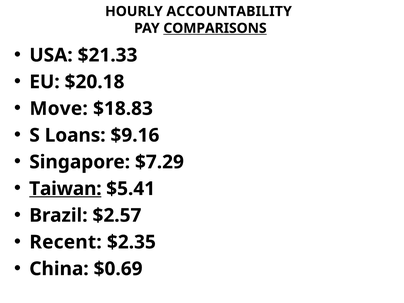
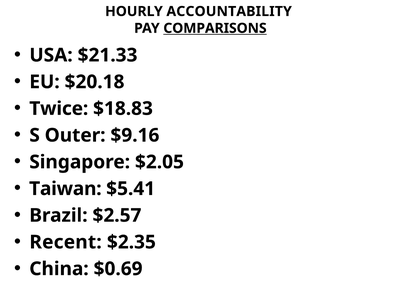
Move: Move -> Twice (59, 109)
Loans: Loans -> Outer (75, 135)
$7.29: $7.29 -> $2.05 (159, 162)
Taiwan underline: present -> none (65, 189)
